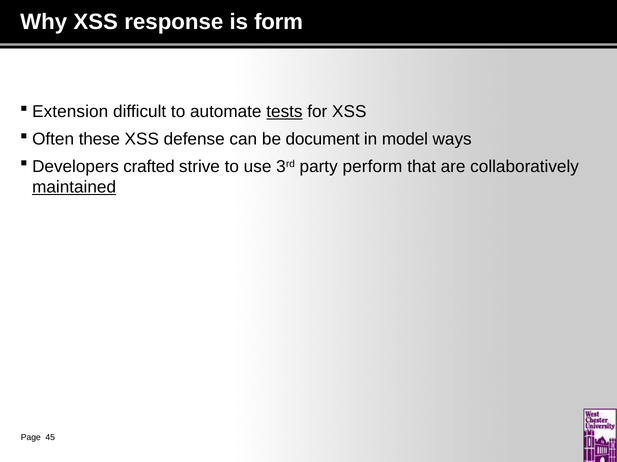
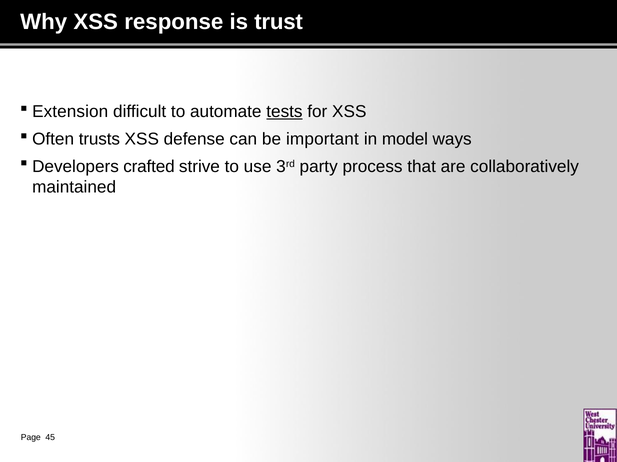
form: form -> trust (279, 22)
these: these -> trusts (99, 139)
document: document -> important (322, 139)
perform: perform -> process (373, 167)
maintained underline: present -> none (74, 187)
